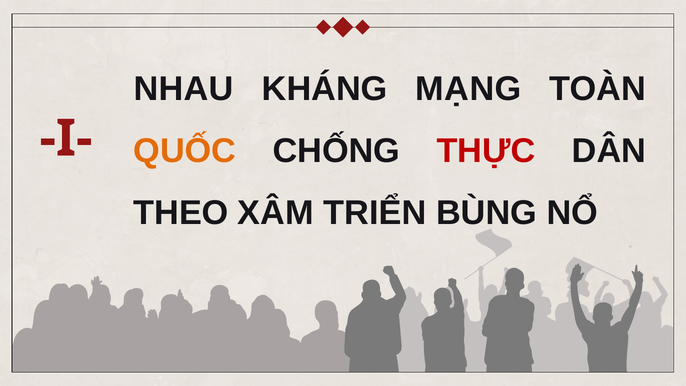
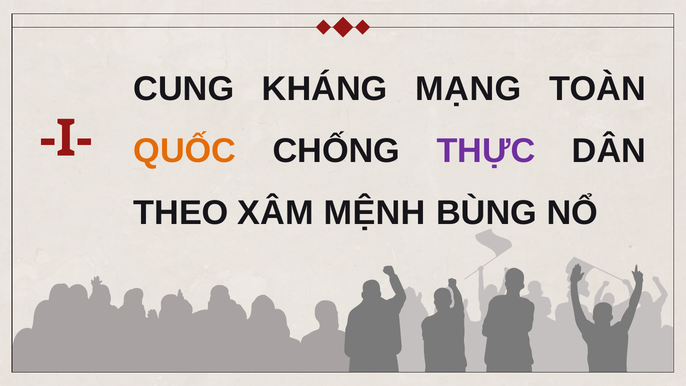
NHAU: NHAU -> CUNG (184, 89)
THỰC colour: red -> purple (486, 151)
TRIỂN: TRIỂN -> MỆNH (375, 213)
